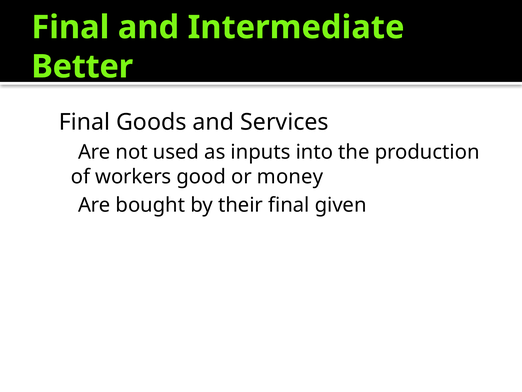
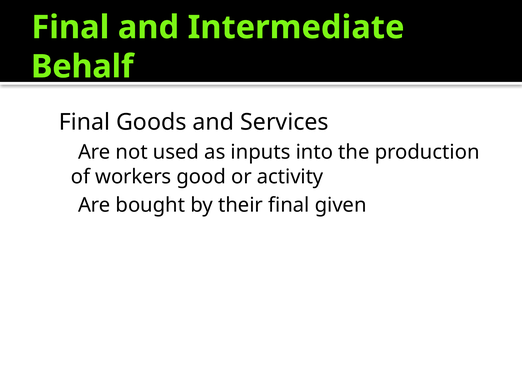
Better: Better -> Behalf (82, 67)
money: money -> activity (290, 176)
